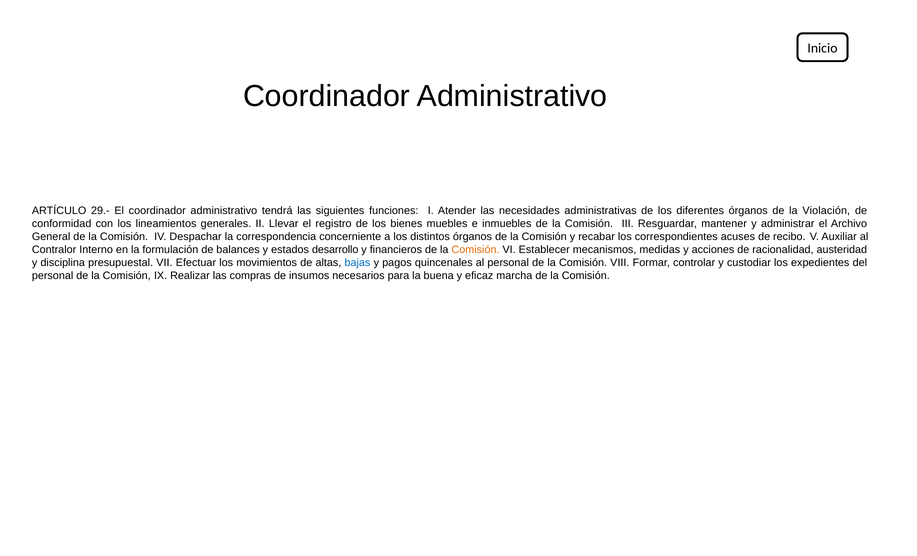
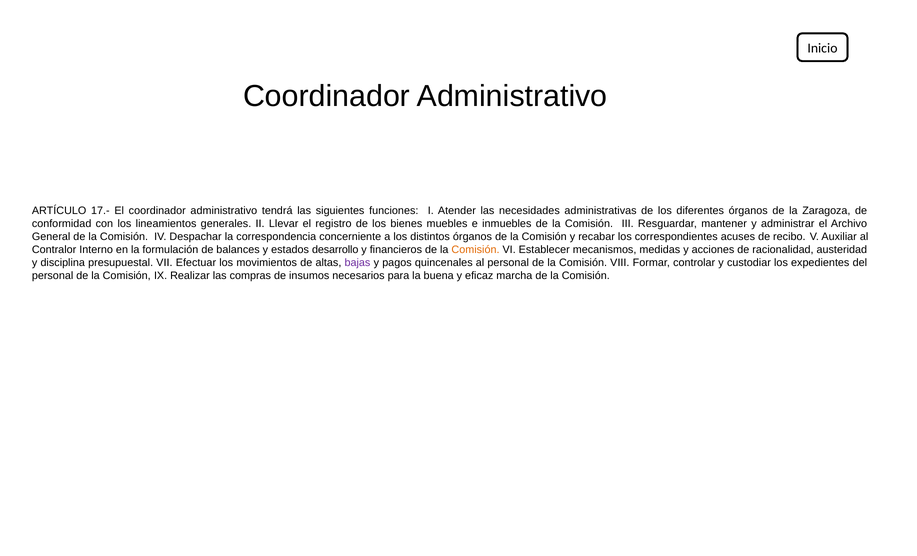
29.-: 29.- -> 17.- (100, 211)
Violación: Violación -> Zaragoza (826, 211)
bajas colour: blue -> purple (357, 263)
